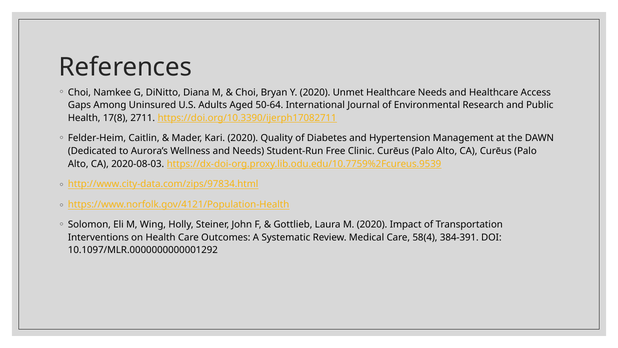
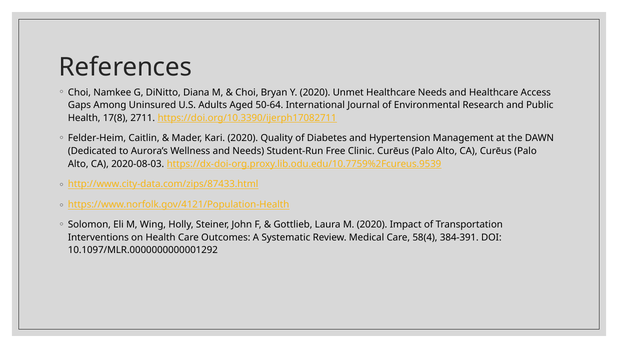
http://www.city-data.com/zips/97834.html: http://www.city-data.com/zips/97834.html -> http://www.city-data.com/zips/87433.html (163, 184)
